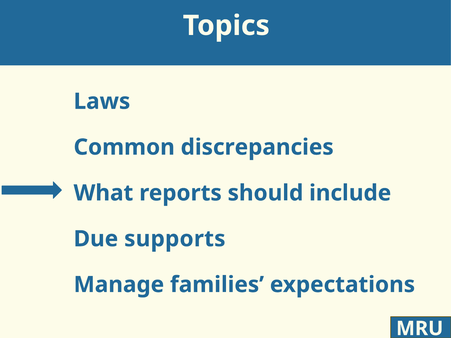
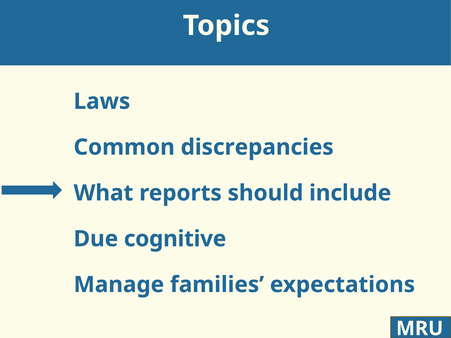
supports: supports -> cognitive (175, 239)
